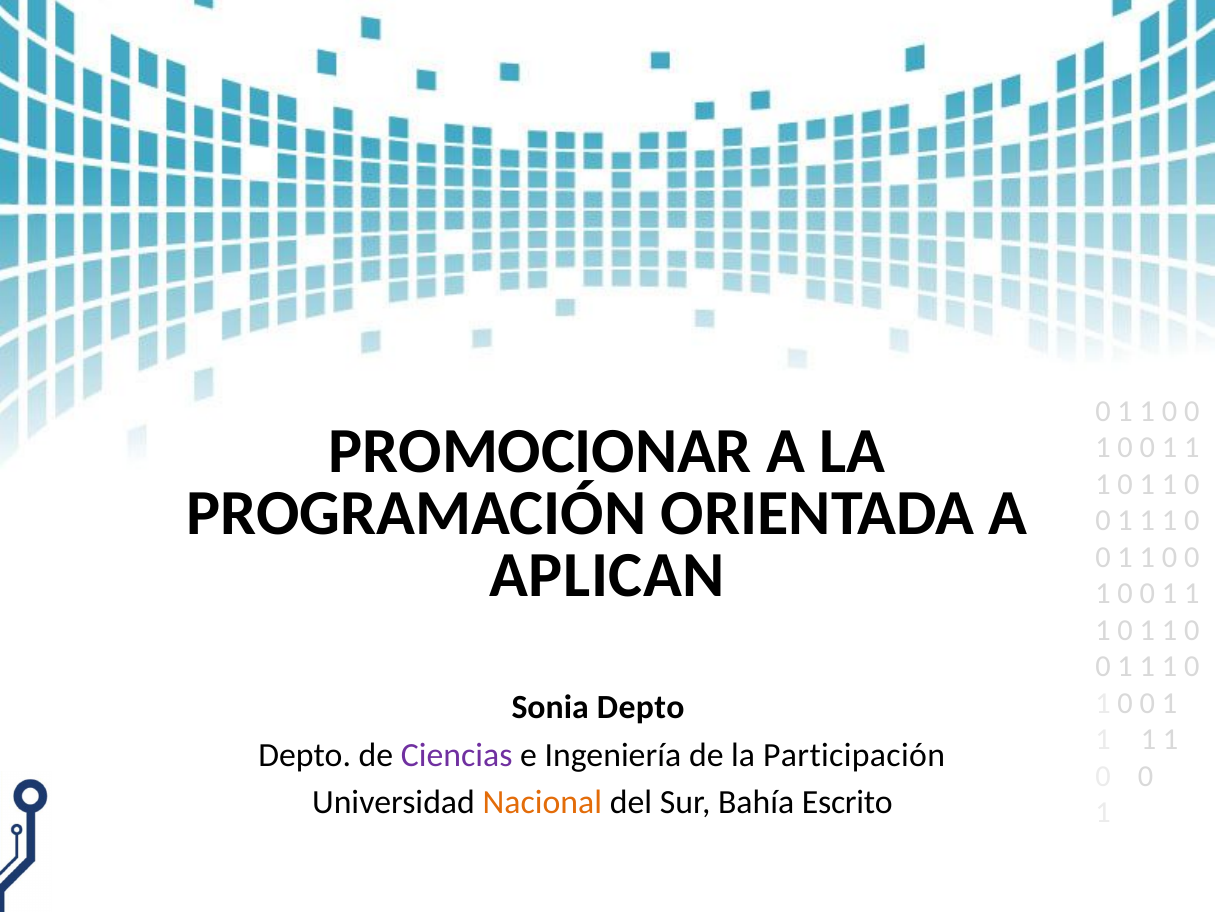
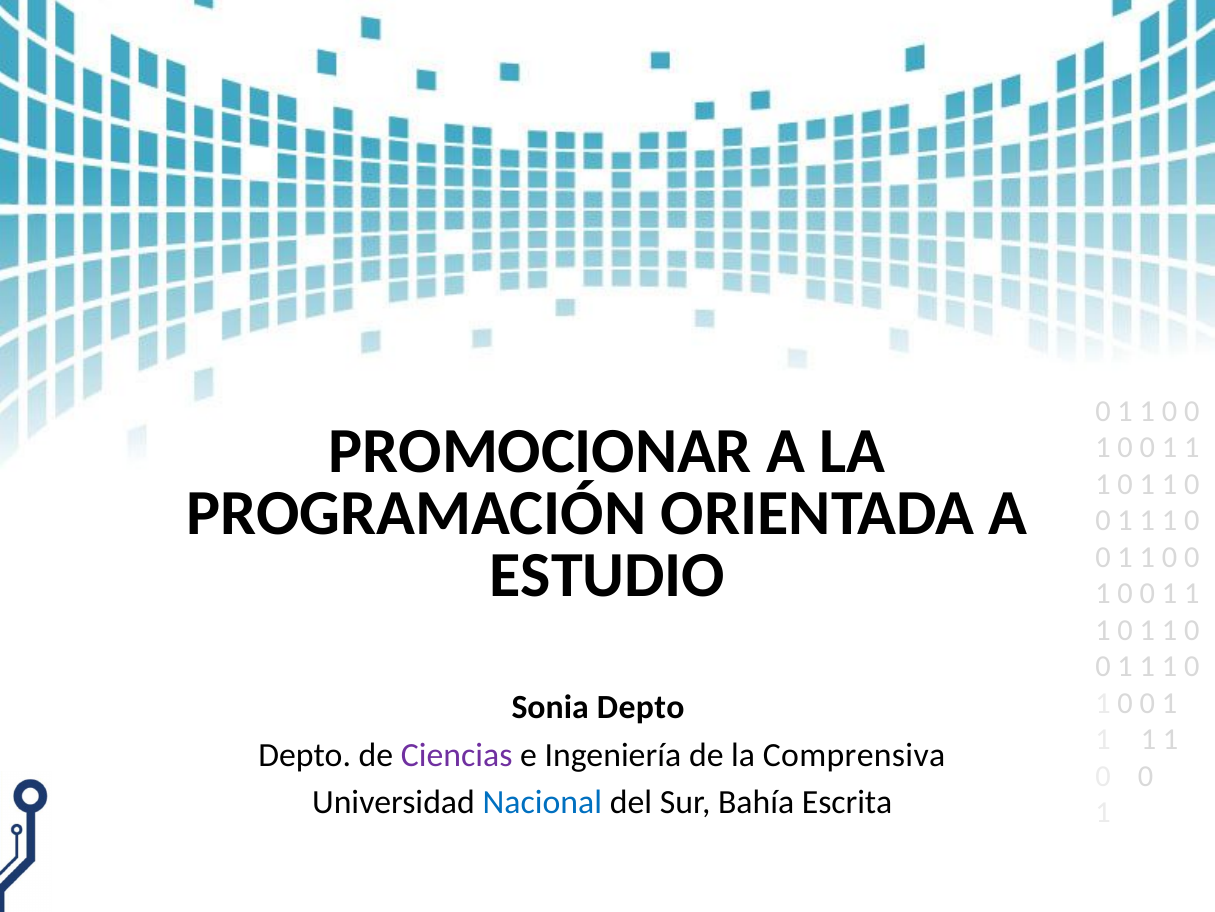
APLICAN: APLICAN -> ESTUDIO (607, 575)
Participación: Participación -> Comprensiva (854, 754)
Nacional colour: orange -> blue (542, 802)
Escrito: Escrito -> Escrita (847, 802)
